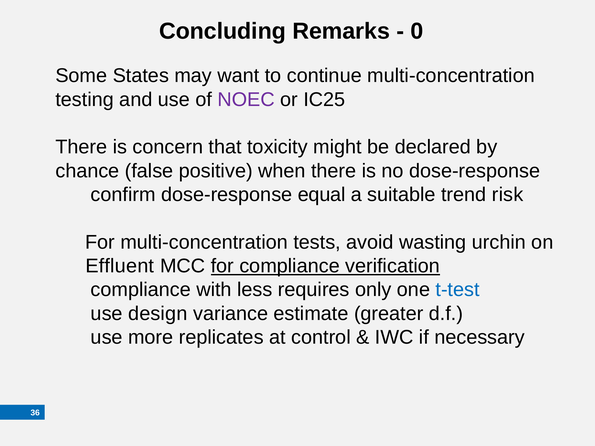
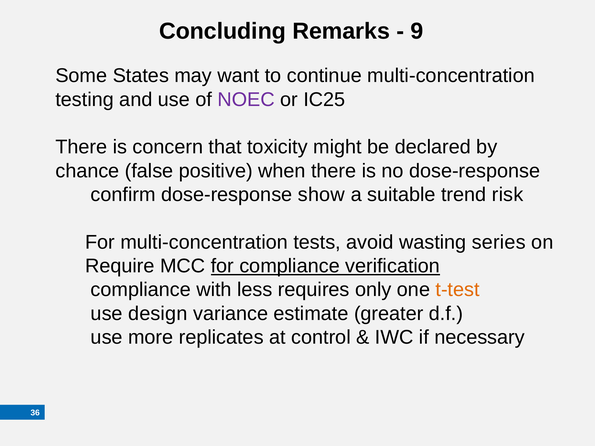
0: 0 -> 9 (417, 31)
equal: equal -> show (321, 195)
urchin: urchin -> series (499, 242)
Effluent: Effluent -> Require (120, 266)
t-test colour: blue -> orange (458, 290)
